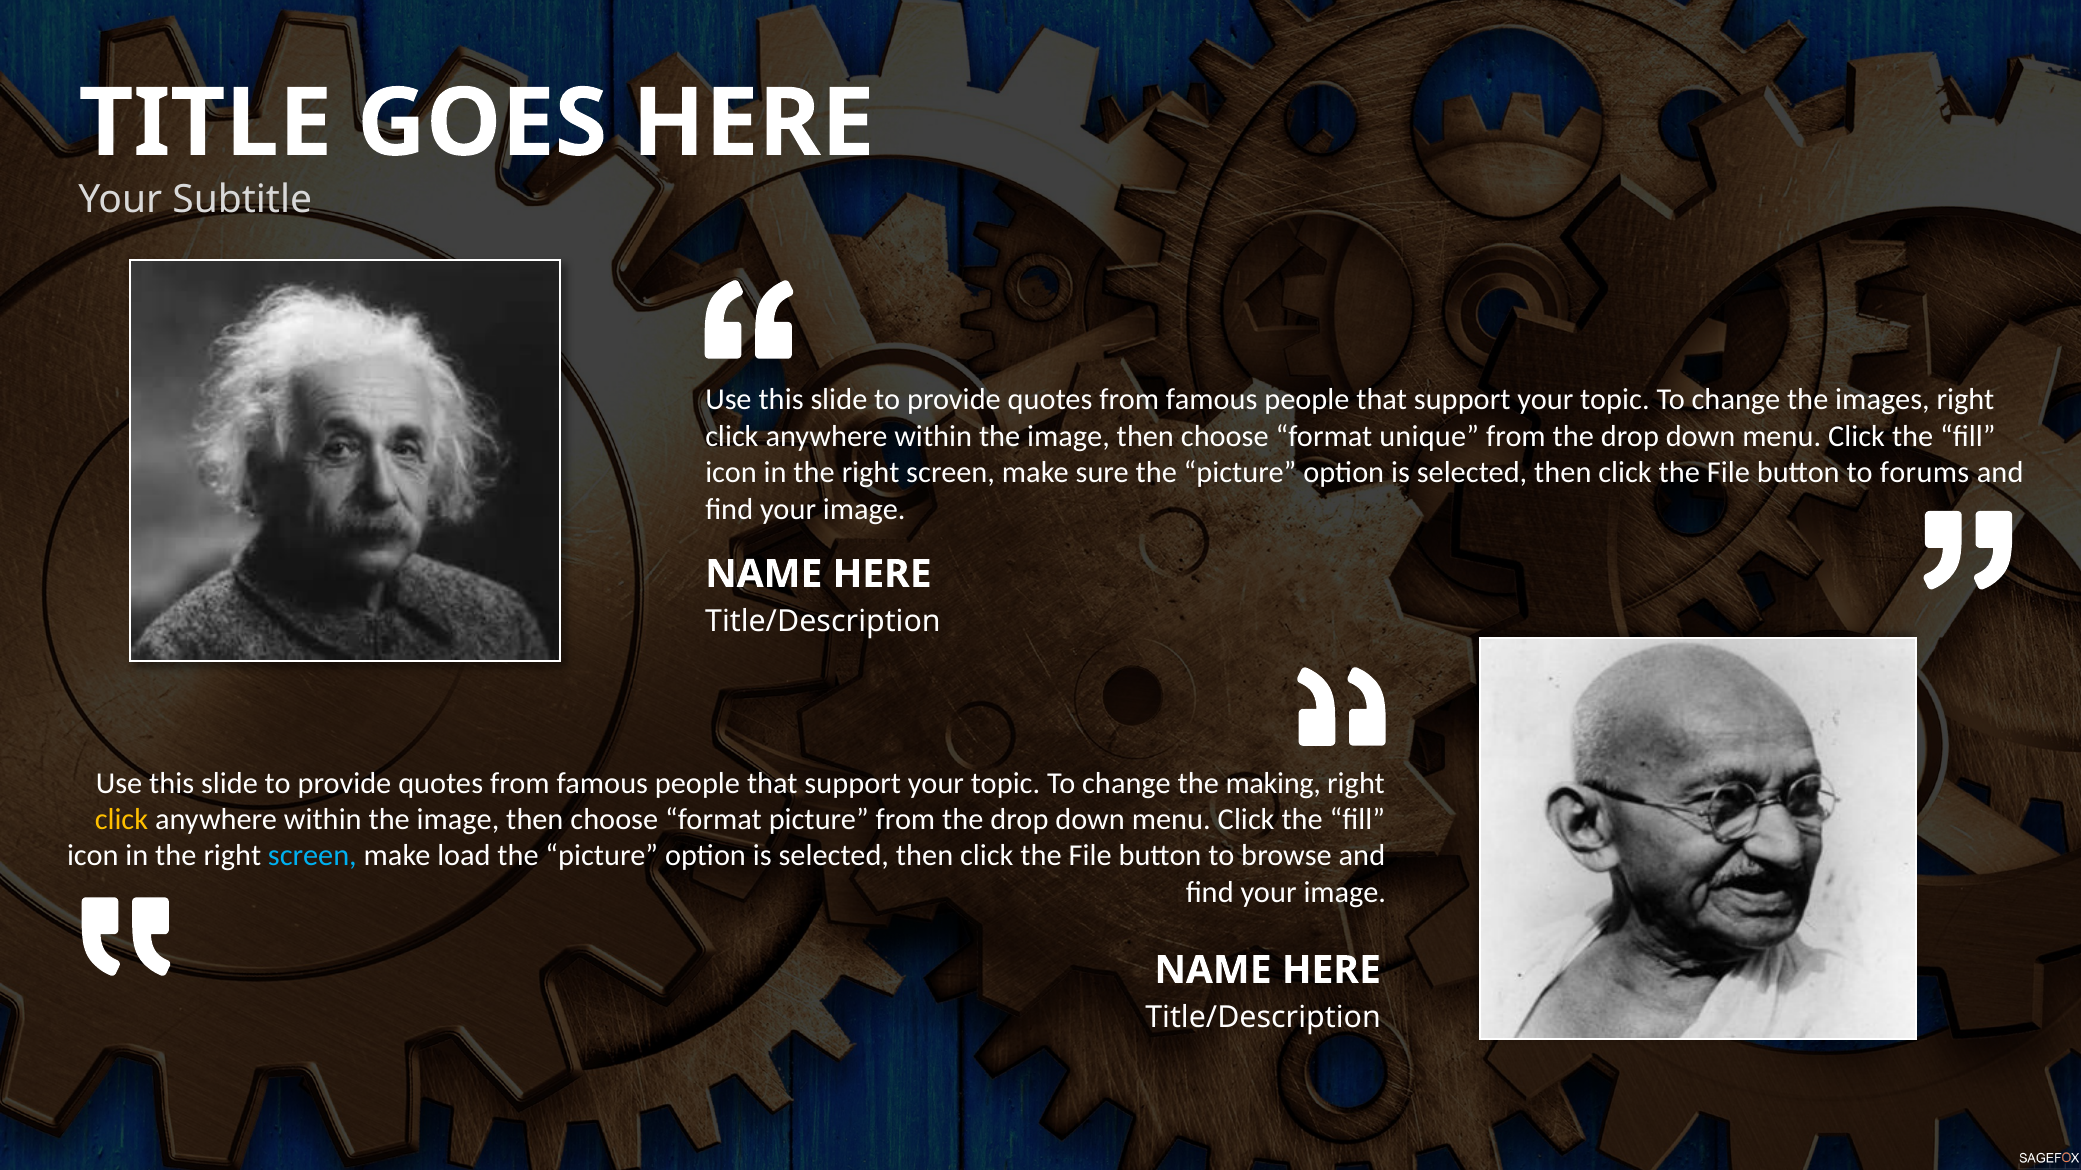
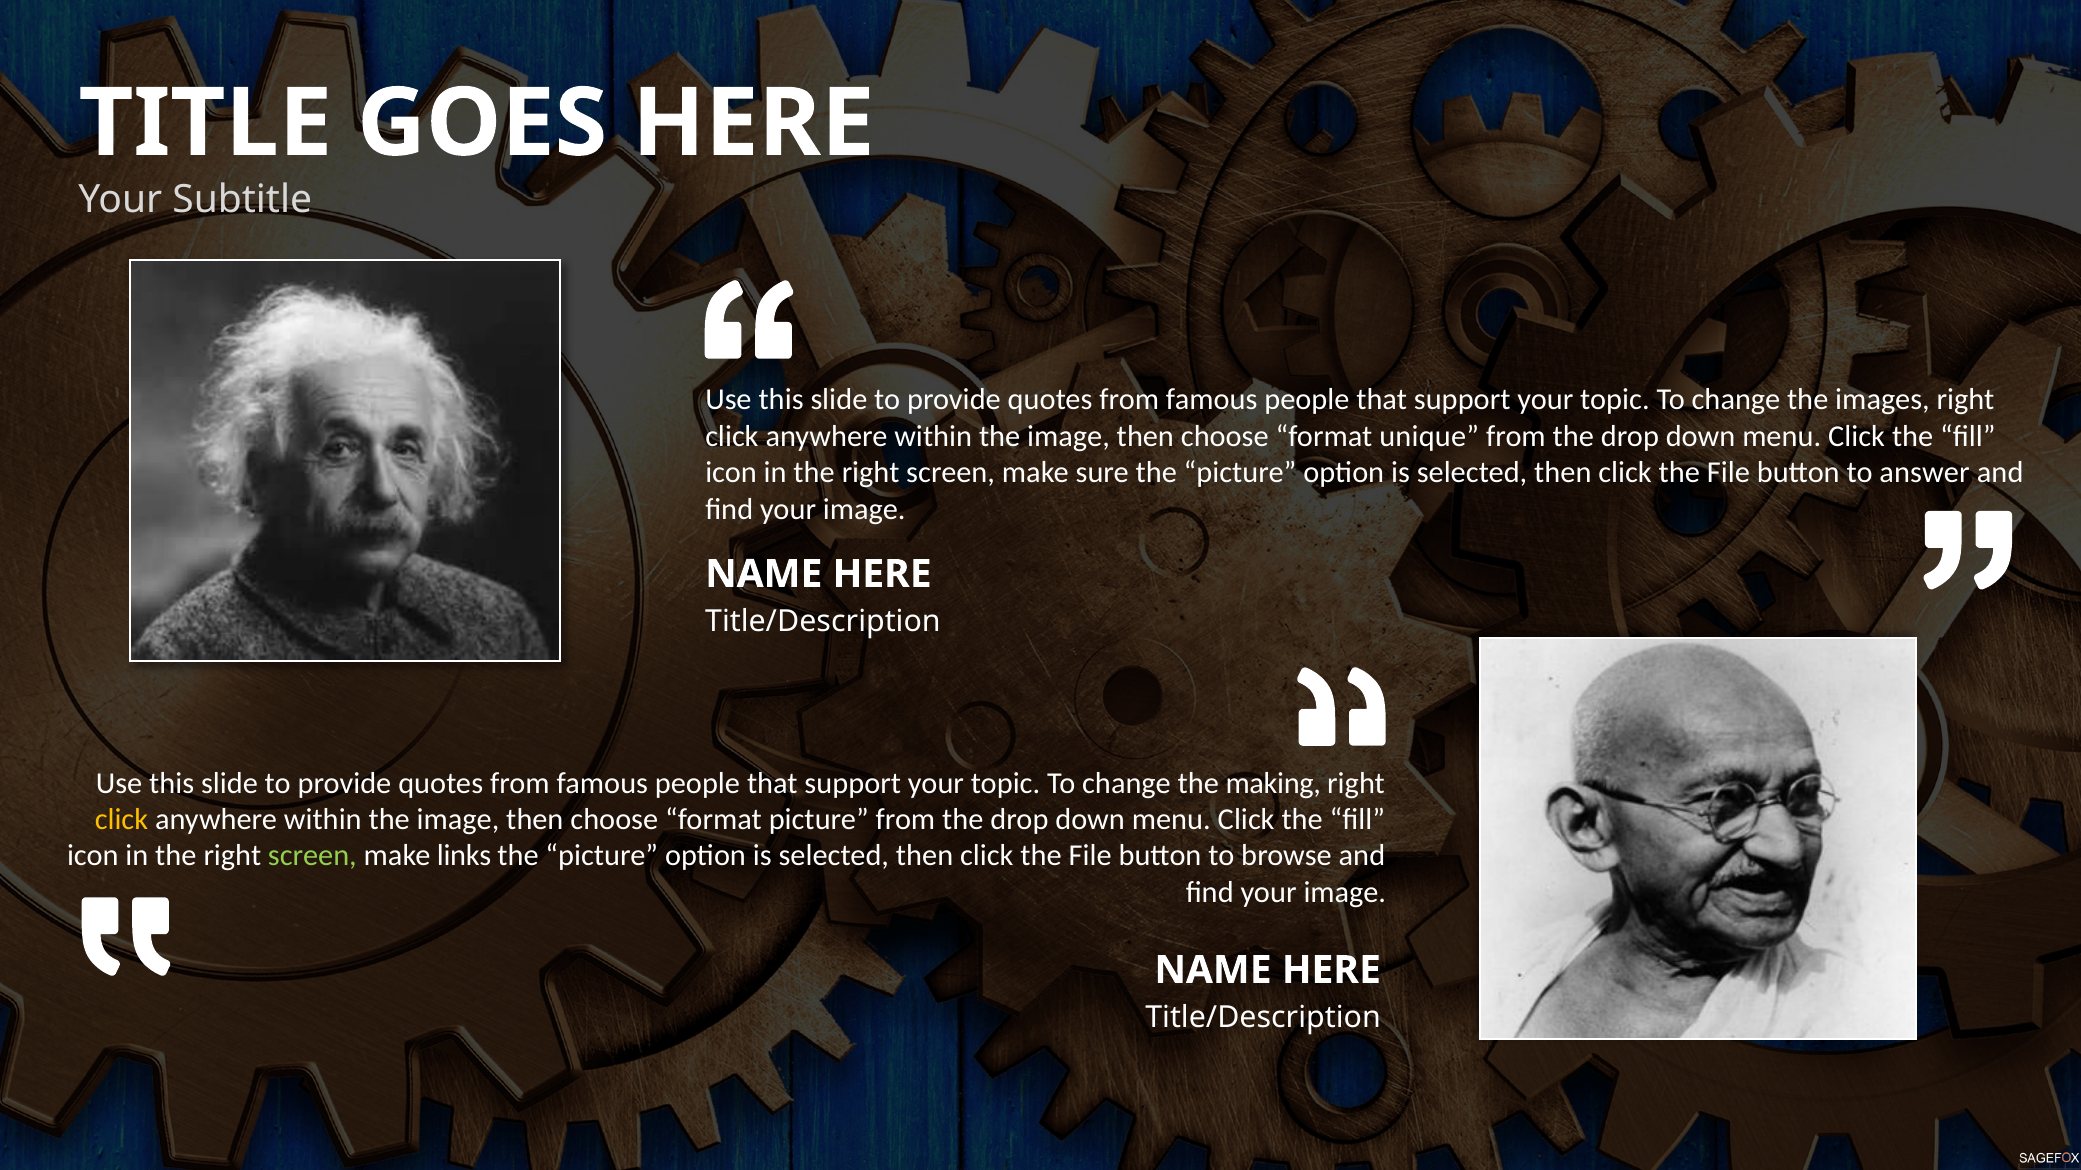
forums: forums -> answer (1925, 473)
screen colour: light blue -> light green (312, 856)
load: load -> links (464, 856)
